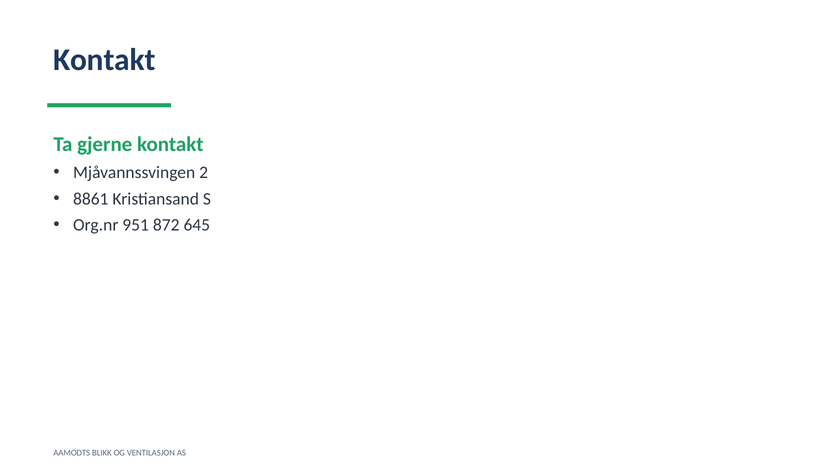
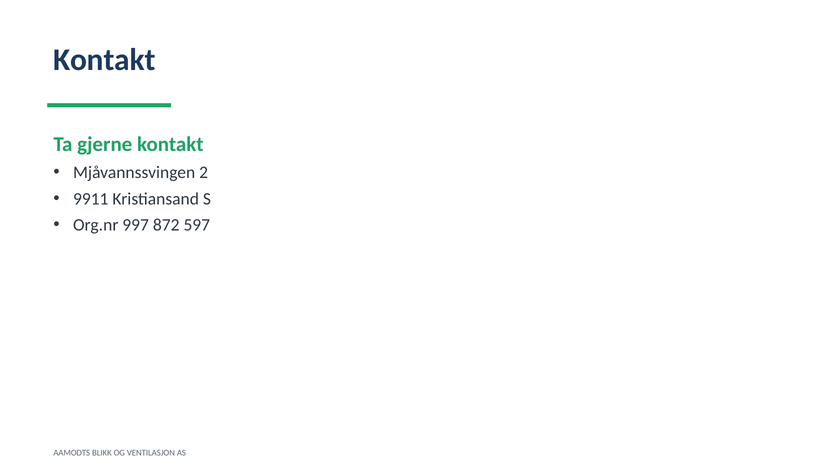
8861: 8861 -> 9911 (91, 199)
951: 951 -> 997 (136, 225)
645: 645 -> 597 (197, 225)
